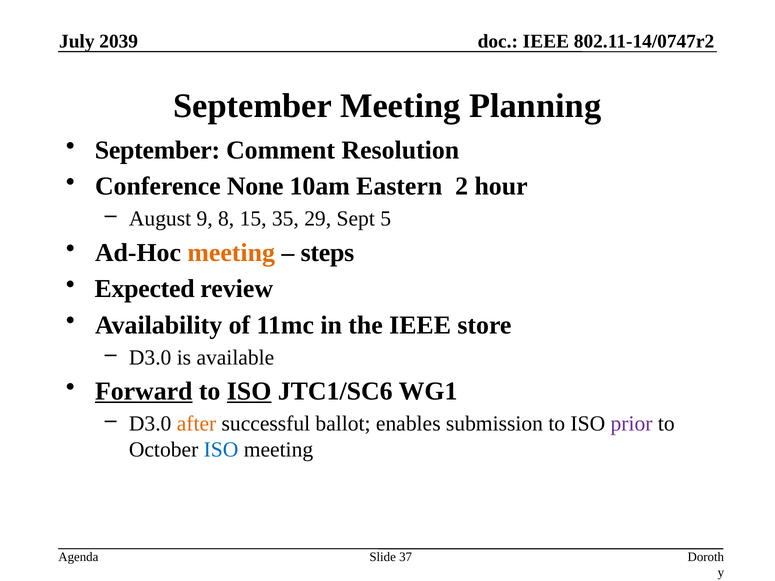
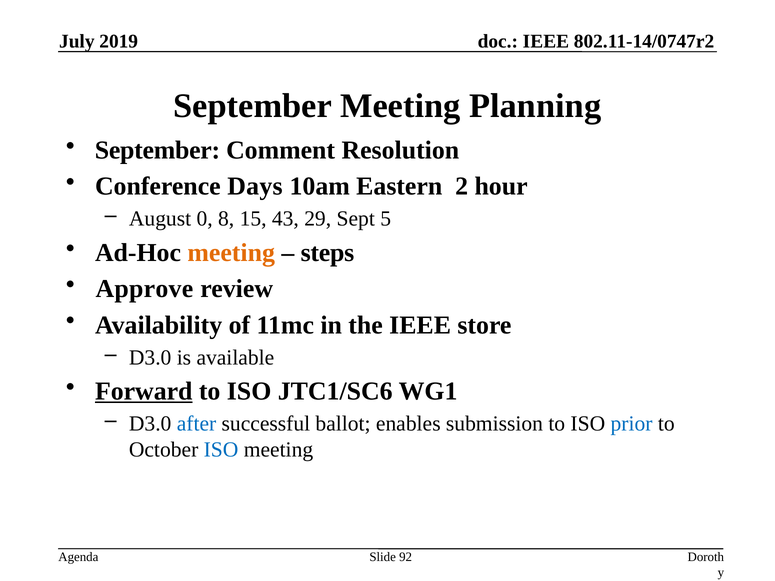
2039: 2039 -> 2019 (119, 41)
None: None -> Days (255, 187)
9: 9 -> 0 (205, 219)
35: 35 -> 43 (285, 219)
Expected: Expected -> Approve (144, 289)
ISO underline: present -> none (249, 391)
after colour: orange -> blue (197, 424)
prior colour: purple -> blue (632, 424)
37: 37 -> 92 (406, 557)
